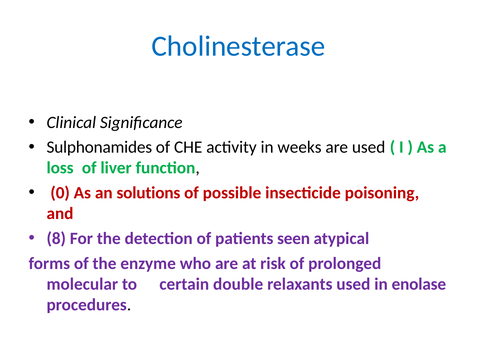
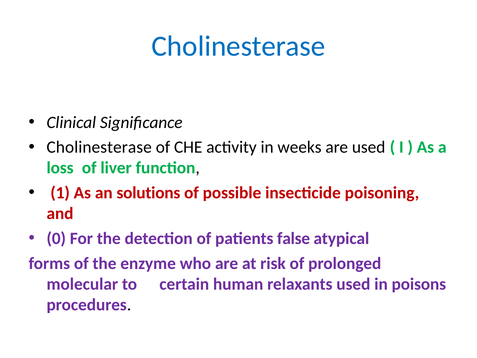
Sulphonamides: Sulphonamides -> Cholinesterase (99, 147)
0: 0 -> 1 (60, 193)
8: 8 -> 0 (56, 238)
seen: seen -> false (294, 238)
double: double -> human (238, 284)
enolase: enolase -> poisons (419, 284)
